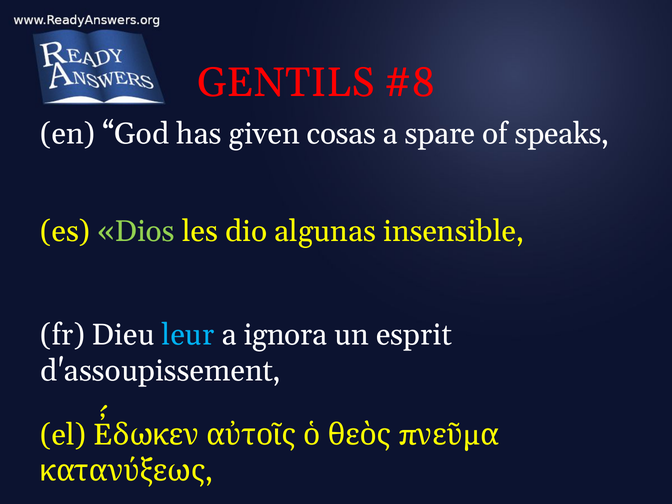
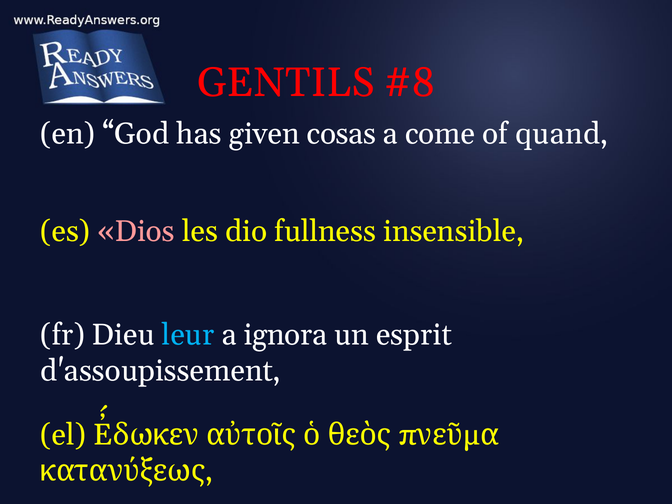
spare: spare -> come (440, 134)
speaks: speaks -> quand (562, 134)
Dios colour: light green -> pink (136, 231)
algunas: algunas -> fullness (325, 231)
